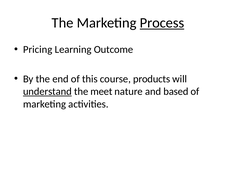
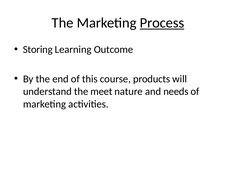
Pricing: Pricing -> Storing (38, 50)
understand underline: present -> none (47, 91)
based: based -> needs (176, 91)
